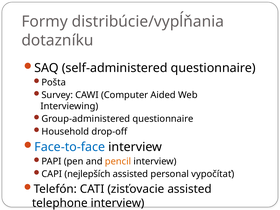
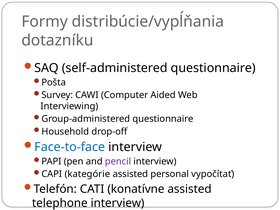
pencil colour: orange -> purple (118, 161)
nejlepších: nejlepších -> kategórie (87, 174)
zisťovacie: zisťovacie -> konatívne (136, 189)
